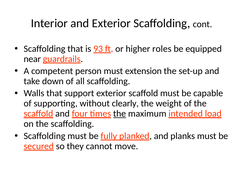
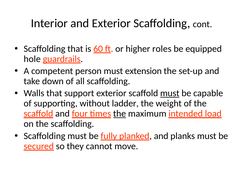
93: 93 -> 60 (98, 49)
near: near -> hole (32, 59)
must underline: none -> present (170, 93)
clearly: clearly -> ladder (125, 104)
